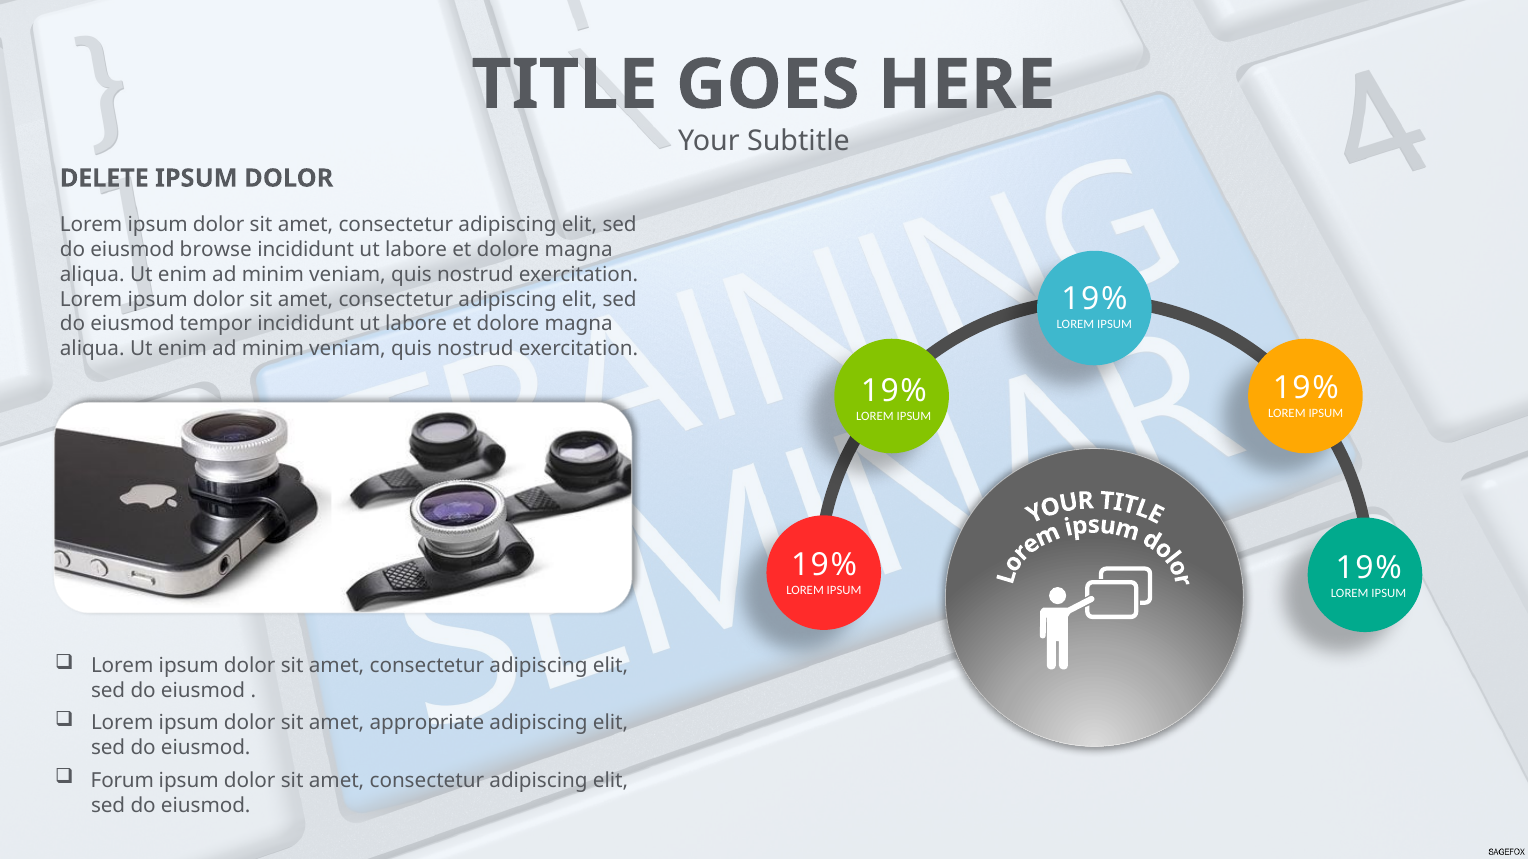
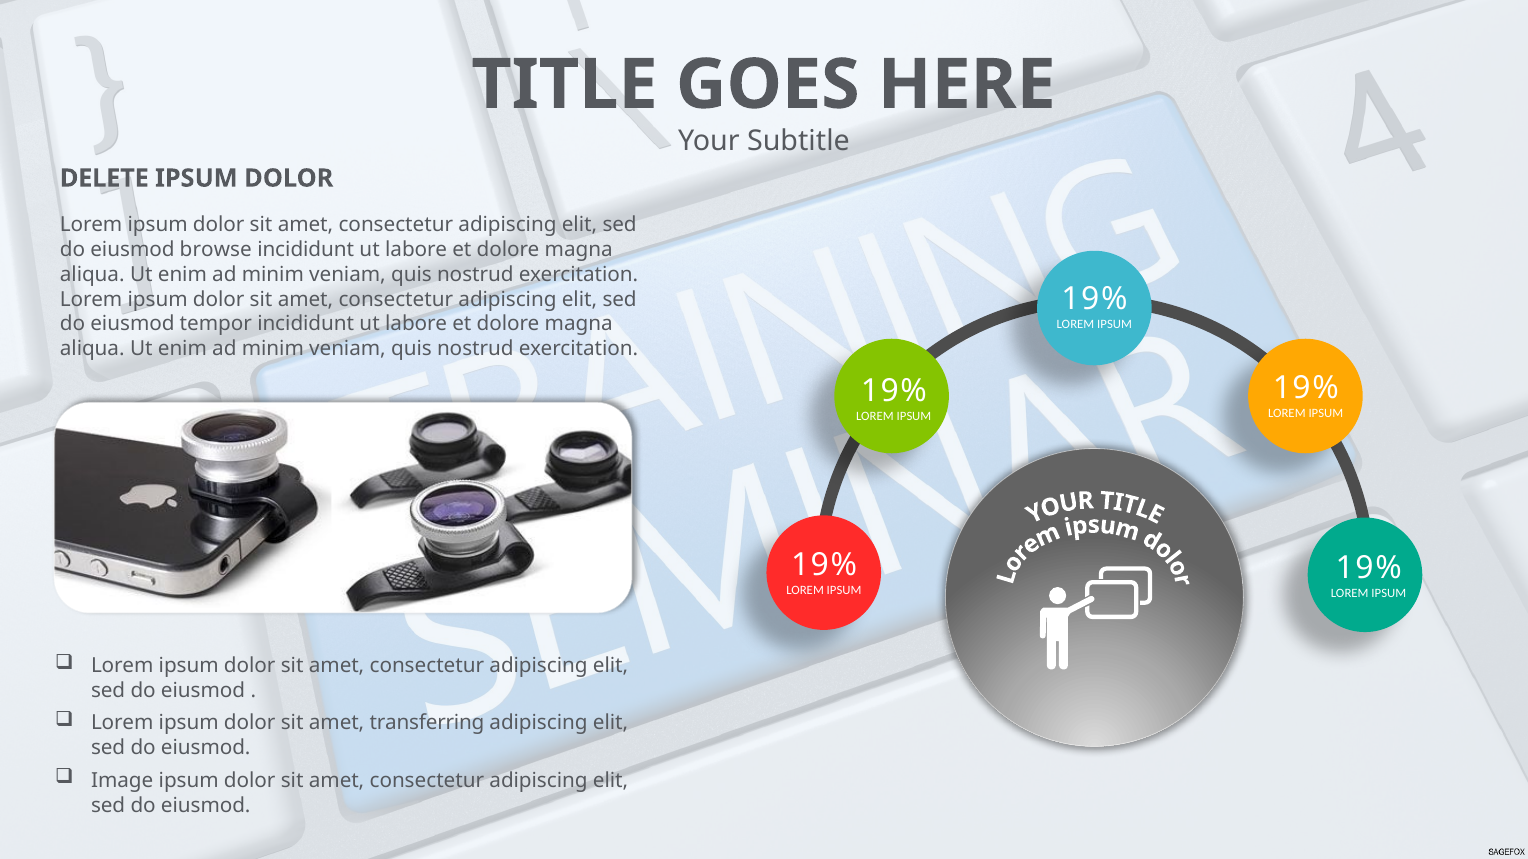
appropriate: appropriate -> transferring (427, 724)
Forum: Forum -> Image (122, 781)
